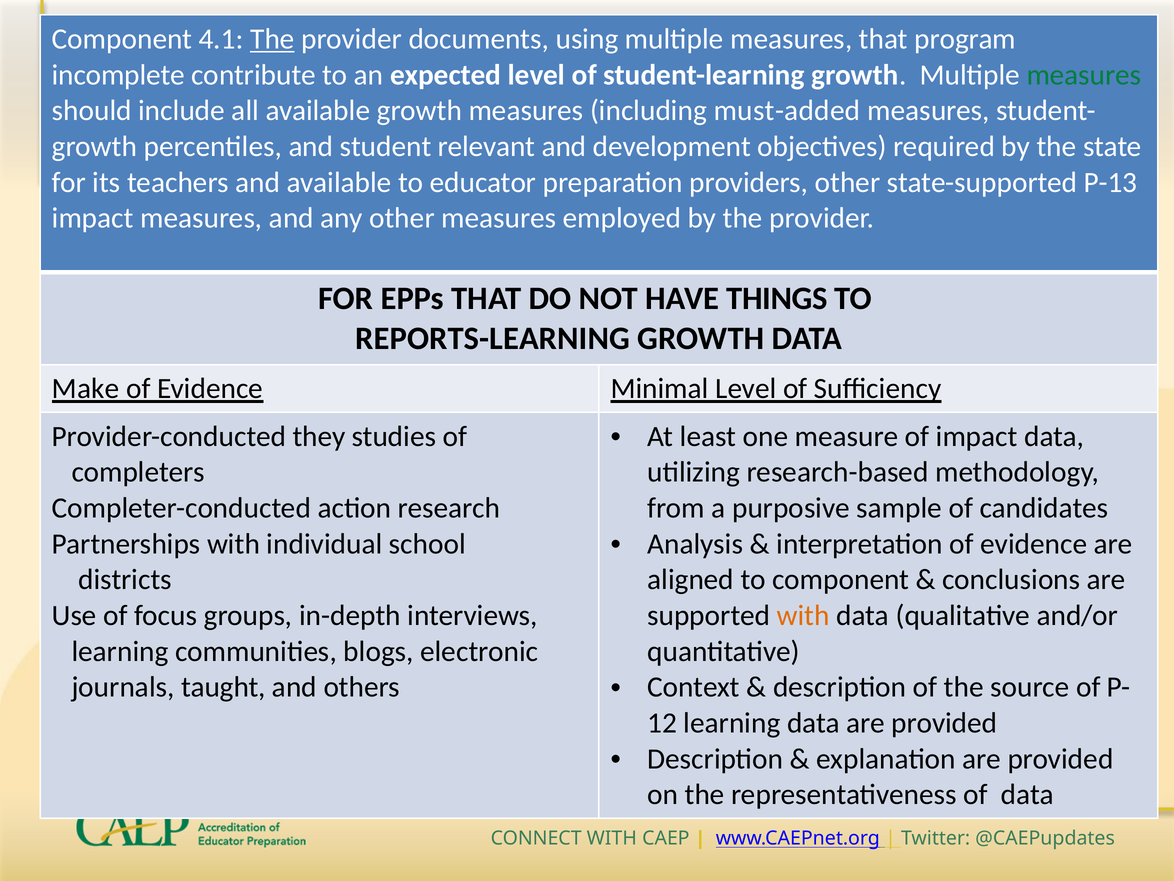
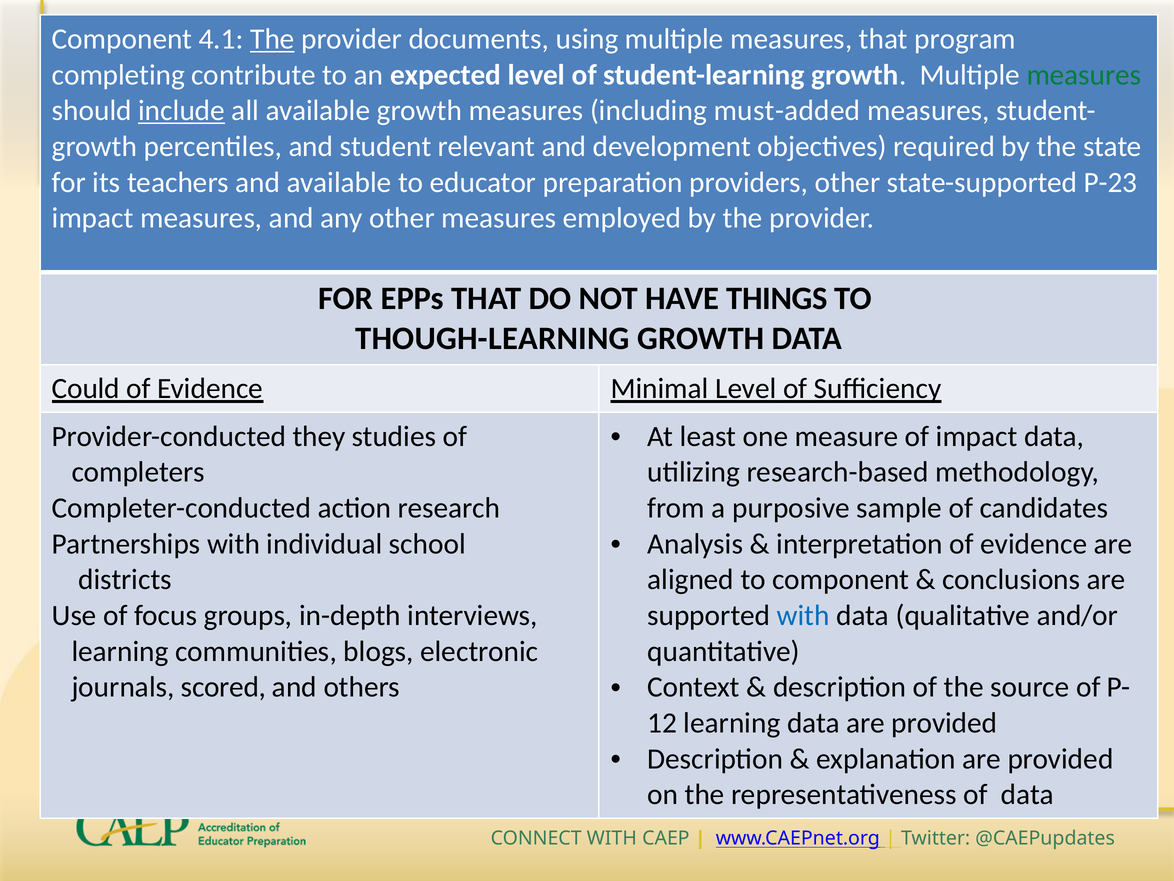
incomplete: incomplete -> completing (118, 75)
include underline: none -> present (182, 111)
P-13: P-13 -> P-23 (1111, 182)
REPORTS-LEARNING: REPORTS-LEARNING -> THOUGH-LEARNING (493, 338)
Make: Make -> Could (86, 389)
with colour: orange -> blue (803, 615)
taught: taught -> scored (223, 687)
